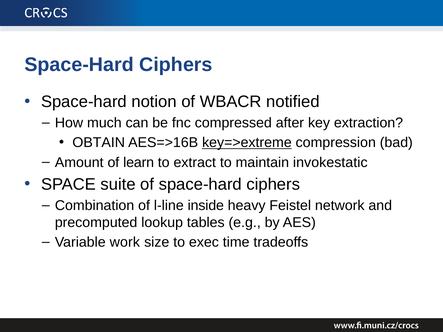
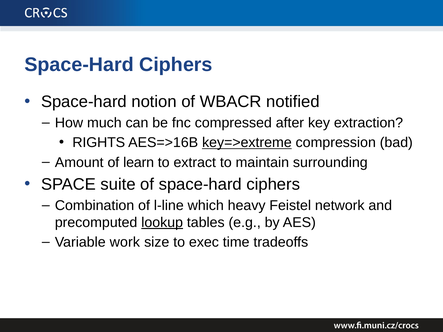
OBTAIN: OBTAIN -> RIGHTS (99, 143)
invokestatic: invokestatic -> surrounding (330, 163)
inside: inside -> which (206, 206)
lookup underline: none -> present (162, 223)
